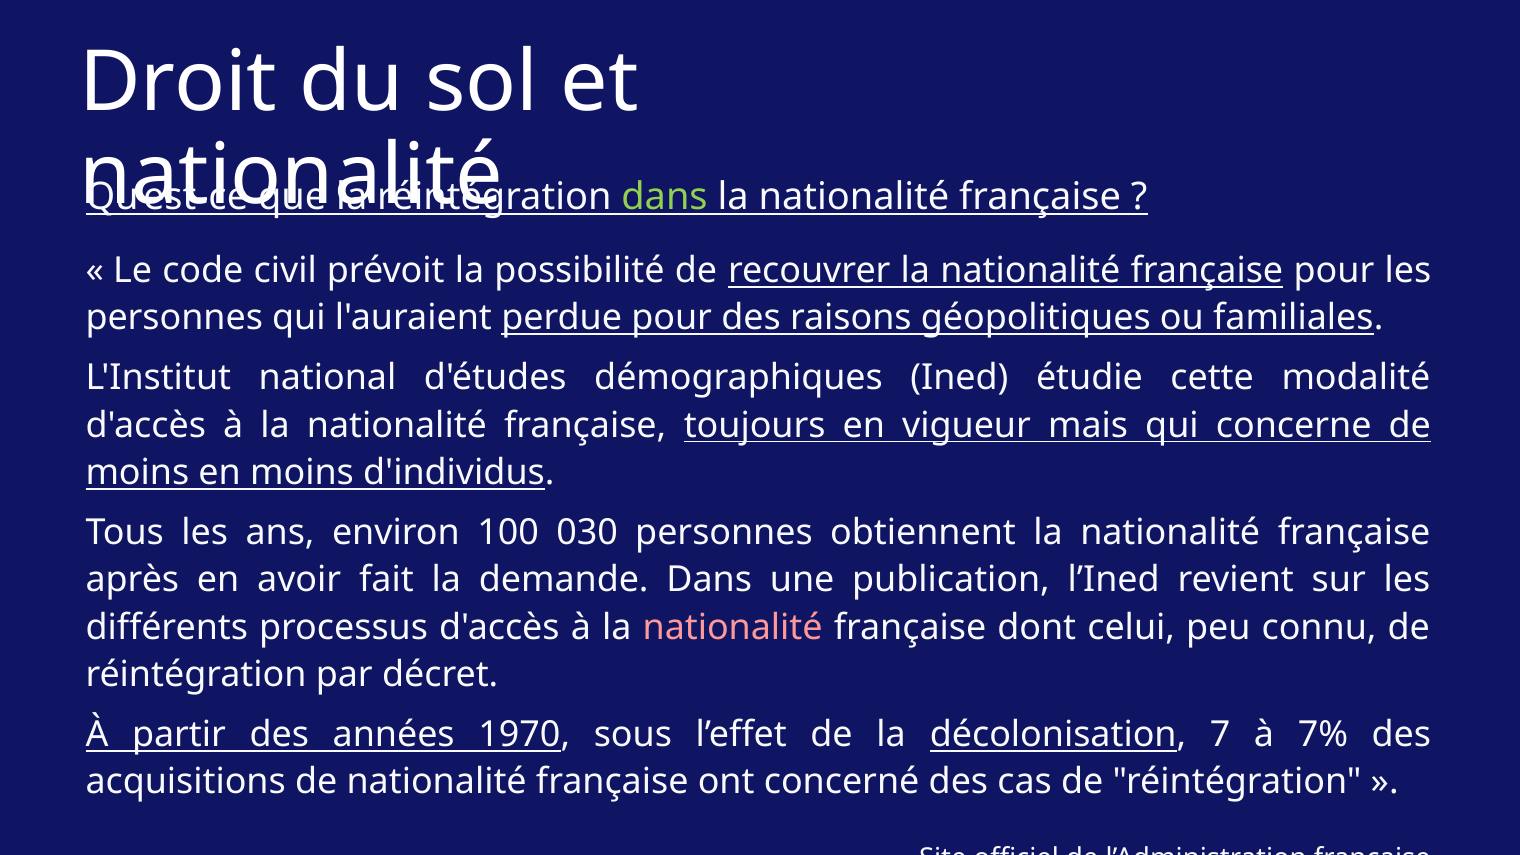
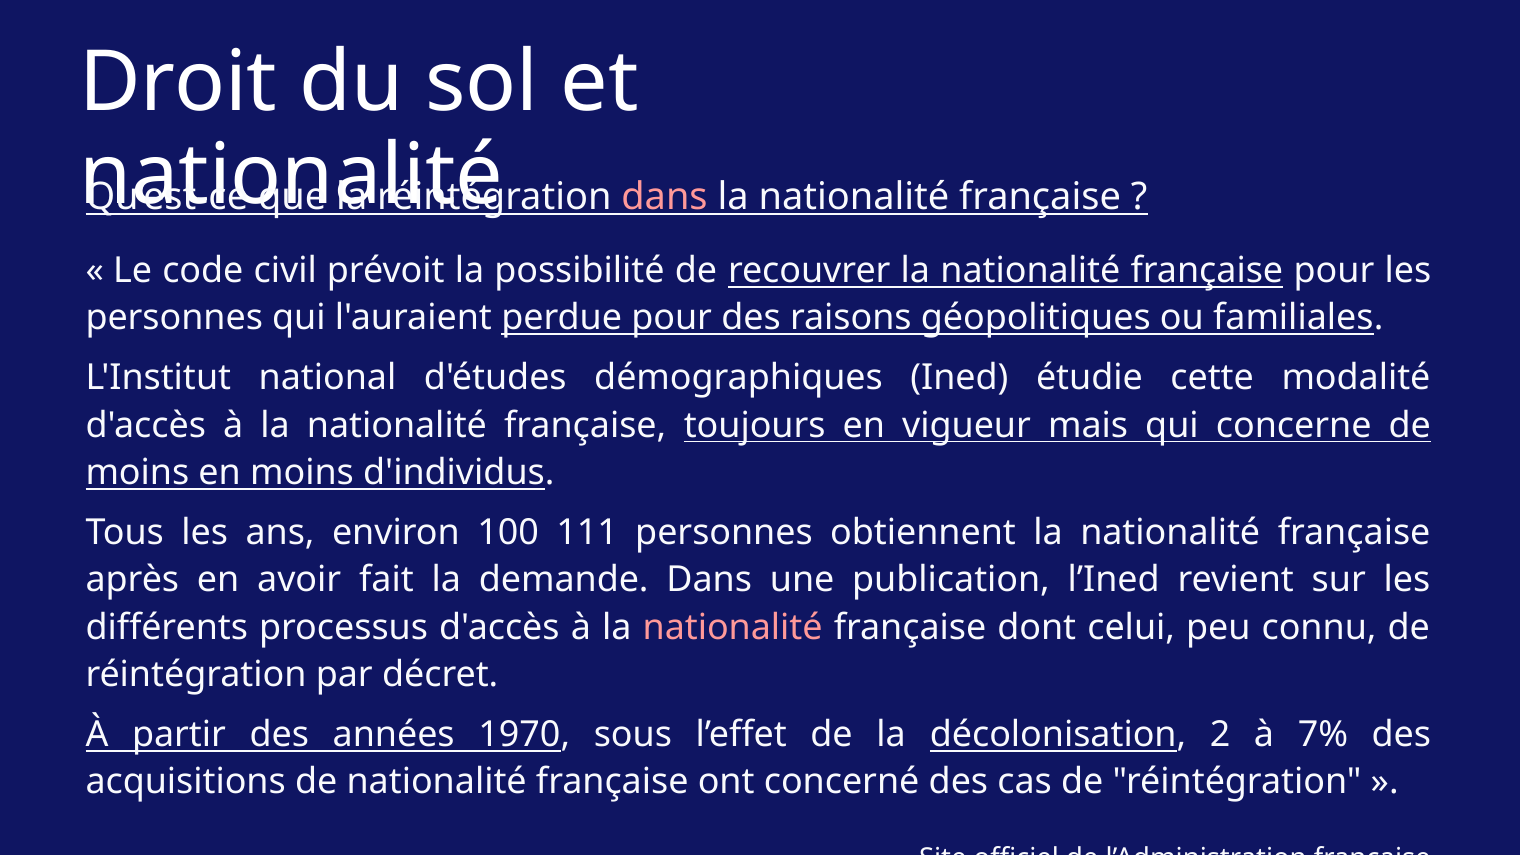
dans colour: light green -> pink (665, 197)
030: 030 -> 111 (587, 533)
7: 7 -> 2 (1220, 735)
